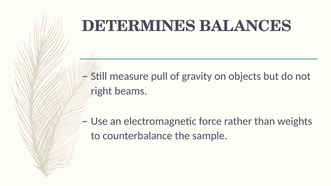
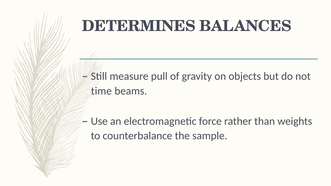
right: right -> time (101, 91)
